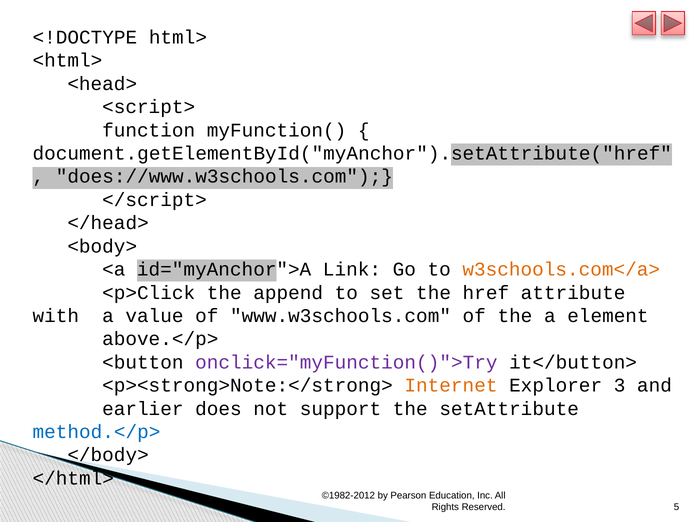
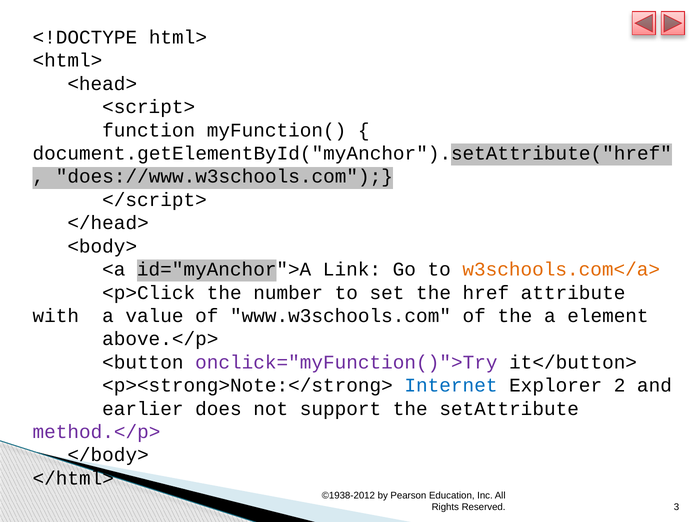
append: append -> number (288, 293)
Internet colour: orange -> blue (451, 385)
3: 3 -> 2 (620, 385)
method.</p> colour: blue -> purple (97, 432)
©1982-2012: ©1982-2012 -> ©1938-2012 (348, 495)
5: 5 -> 3 (676, 507)
